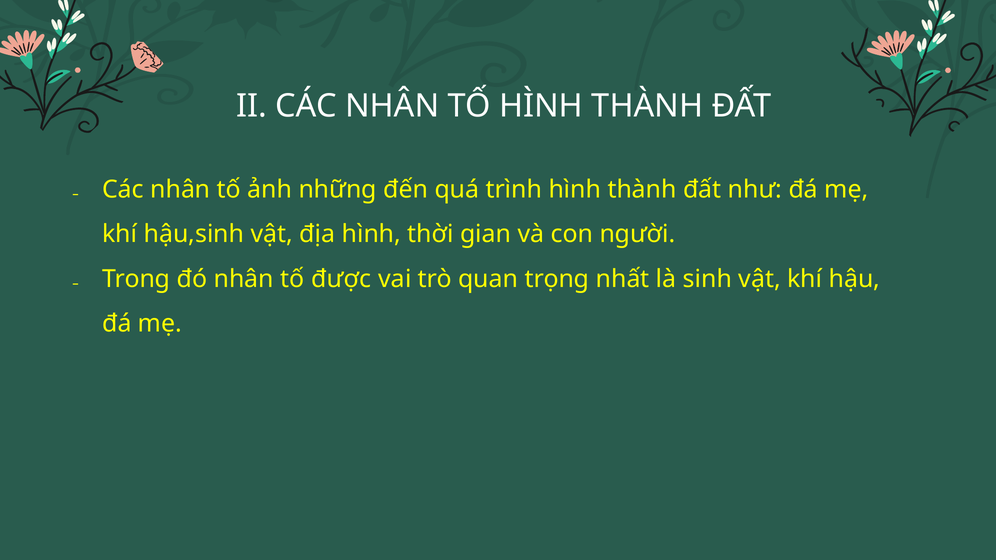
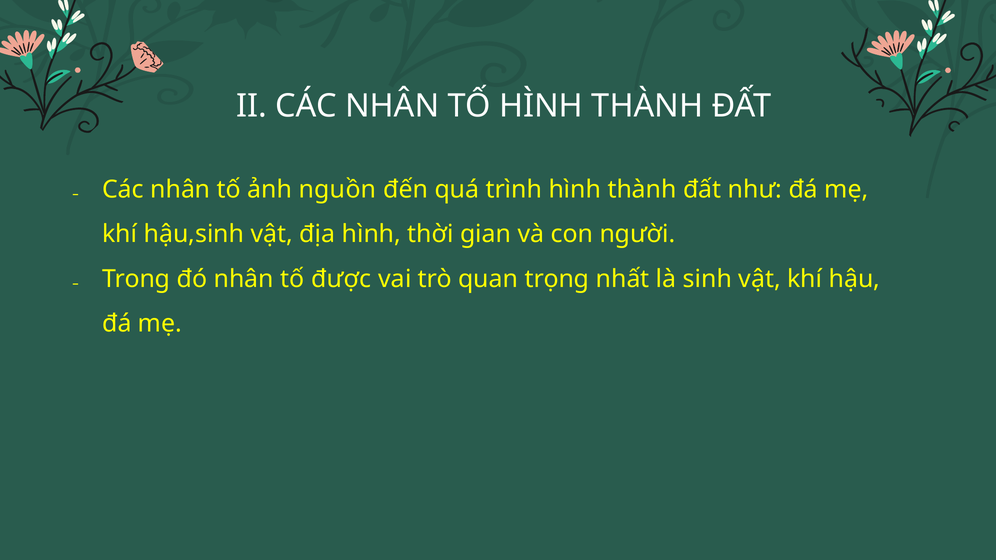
những: những -> nguồn (338, 189)
